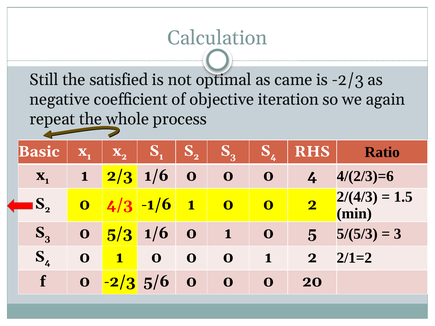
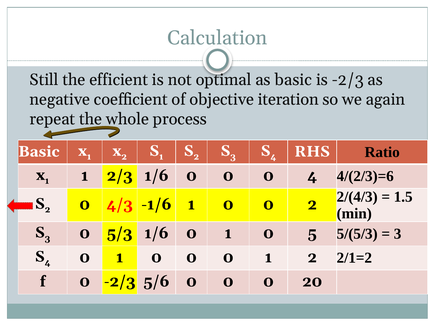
satisfied: satisfied -> efficient (119, 80)
as came: came -> basic (293, 80)
